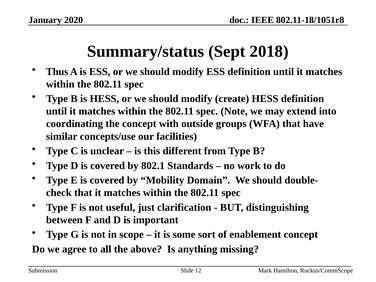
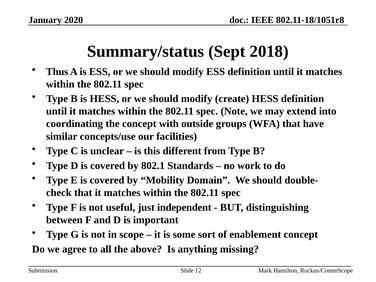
clarification: clarification -> independent (184, 207)
